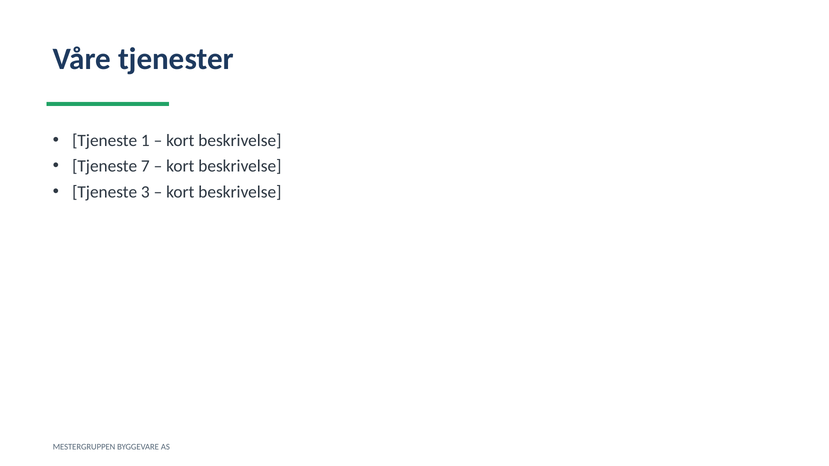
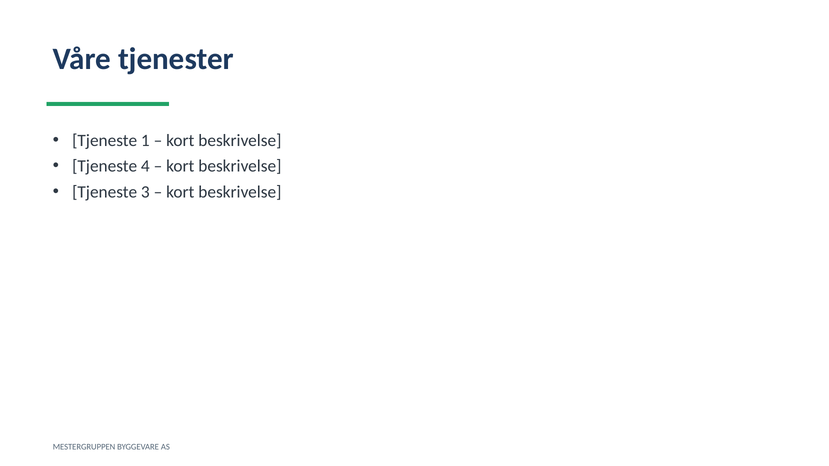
7: 7 -> 4 (145, 166)
